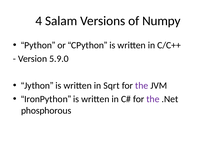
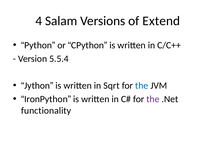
Numpy: Numpy -> Extend (161, 21)
5.9.0: 5.9.0 -> 5.5.4 (59, 59)
the colour: purple -> blue (142, 86)
phosphorous: phosphorous -> functionality (46, 111)
